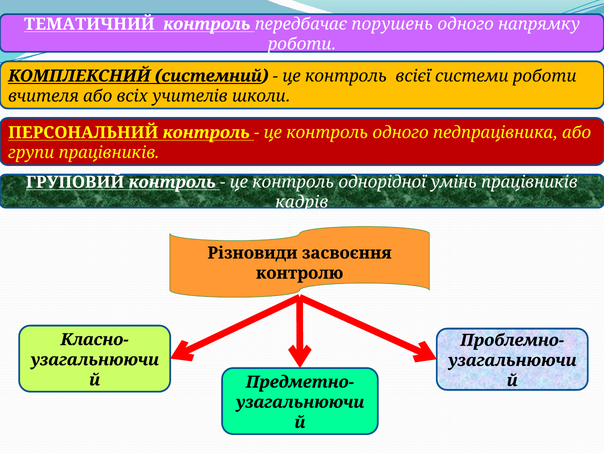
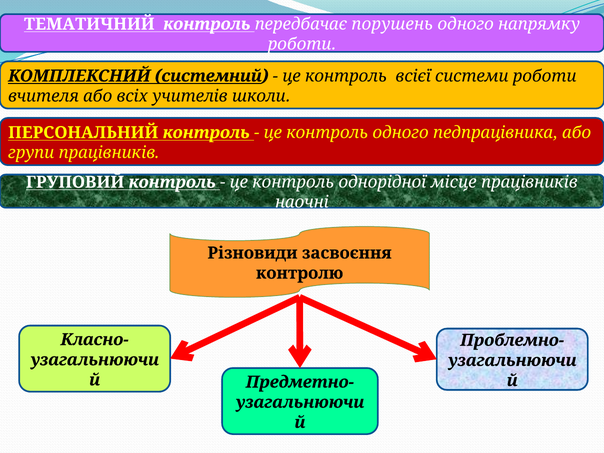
умінь: умінь -> місце (454, 182)
кадрів: кадрів -> наочні (302, 202)
